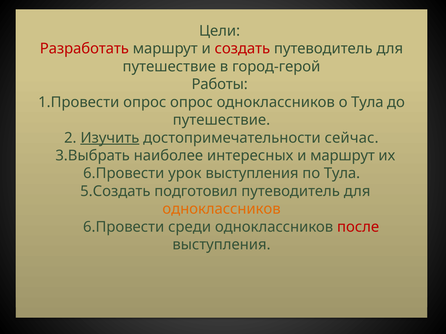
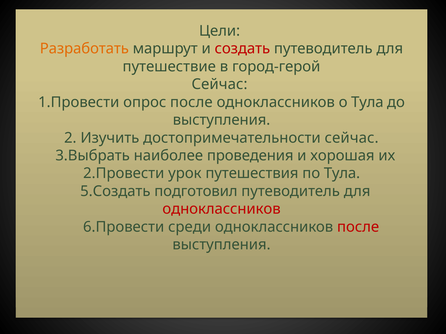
Разработать colour: red -> orange (84, 49)
Работы: Работы -> Сейчас (220, 84)
опрос опрос: опрос -> после (191, 102)
путешествие: путешествие -> выступления (222, 120)
Изучить underline: present -> none (110, 138)
интересных: интересных -> проведения (250, 156)
и маршрут: маршрут -> хорошая (342, 156)
6.Провести: 6.Провести -> 2.Провести (124, 174)
урок выступления: выступления -> путешествия (252, 174)
одноклассников colour: orange -> red (222, 209)
